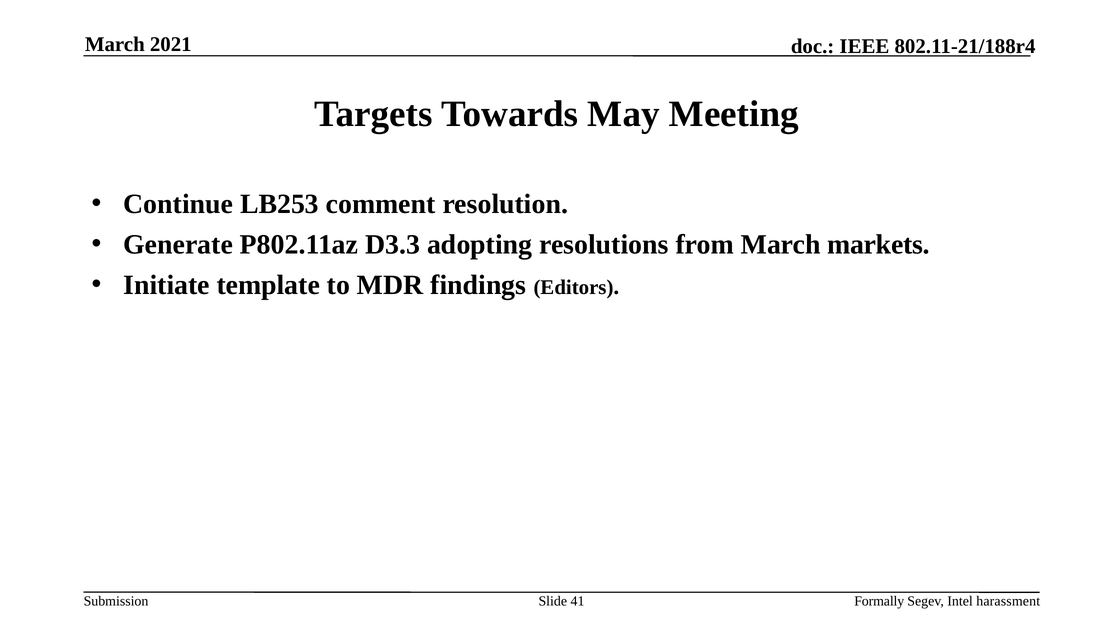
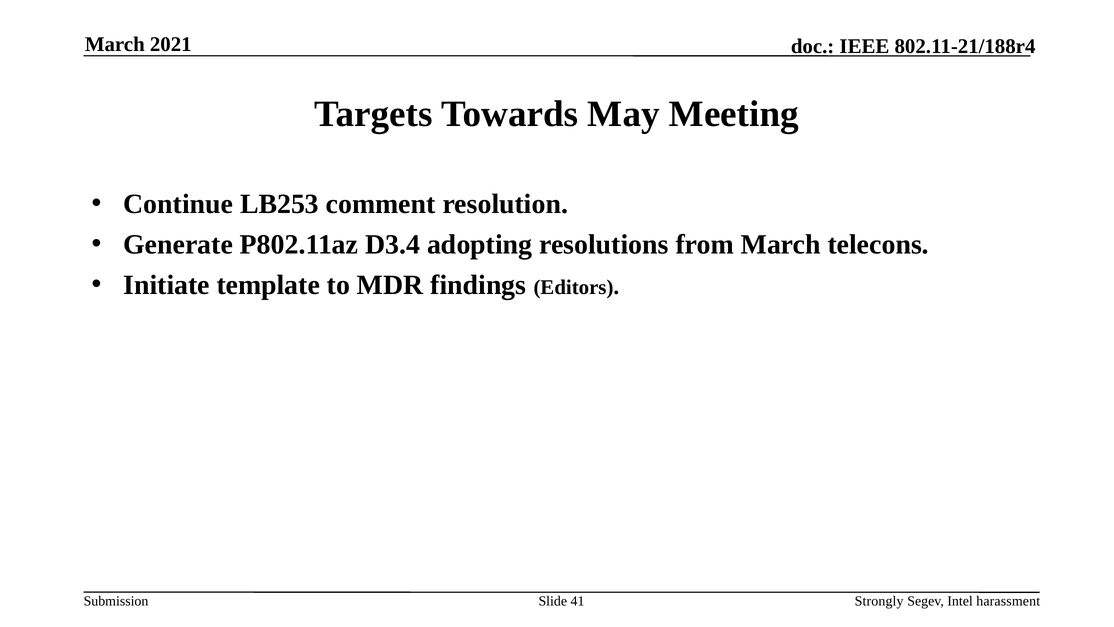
D3.3: D3.3 -> D3.4 (393, 244)
markets: markets -> telecons (878, 244)
Formally: Formally -> Strongly (879, 601)
